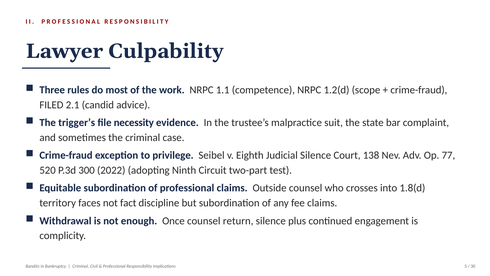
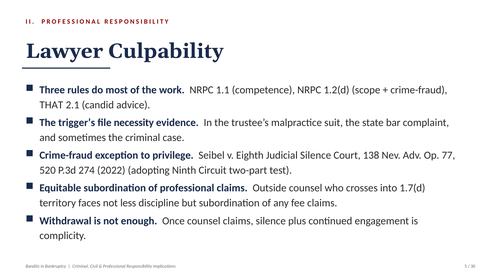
FILED: FILED -> THAT (51, 105)
300: 300 -> 274 (87, 170)
1.8(d: 1.8(d -> 1.7(d (412, 188)
fact: fact -> less (128, 203)
counsel return: return -> claims (238, 220)
